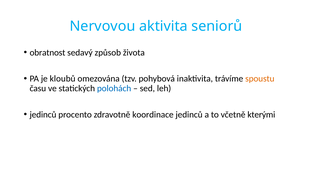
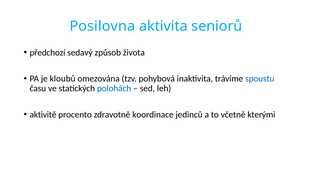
Nervovou: Nervovou -> Posilovna (102, 26)
obratnost: obratnost -> předchozí (47, 53)
spoustu colour: orange -> blue (260, 79)
jedinců: jedinců -> aktivitě (43, 115)
